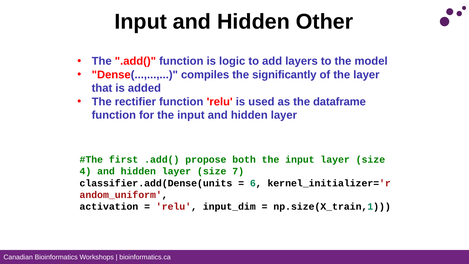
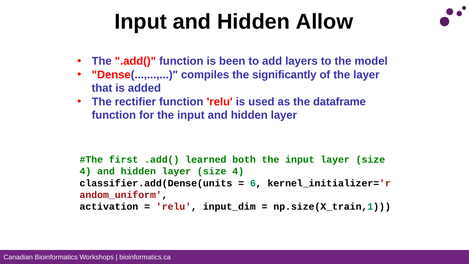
Other: Other -> Allow (324, 22)
logic: logic -> been (232, 61)
propose: propose -> learned (206, 160)
hidden layer size 7: 7 -> 4 (238, 171)
